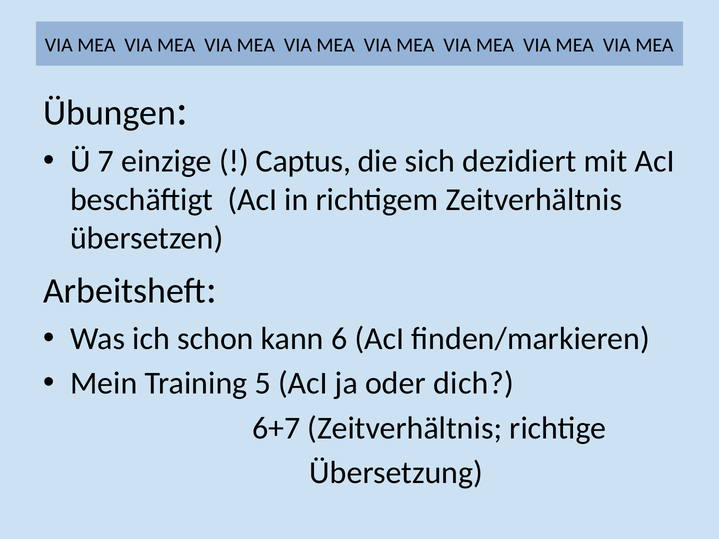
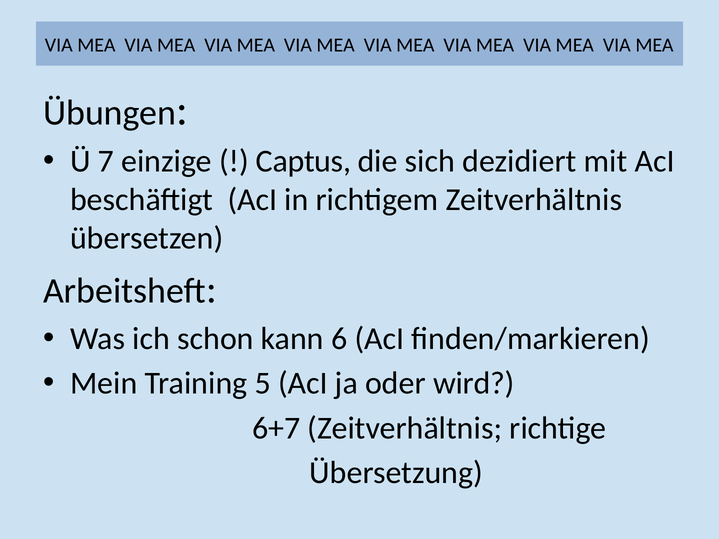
dich: dich -> wird (474, 384)
